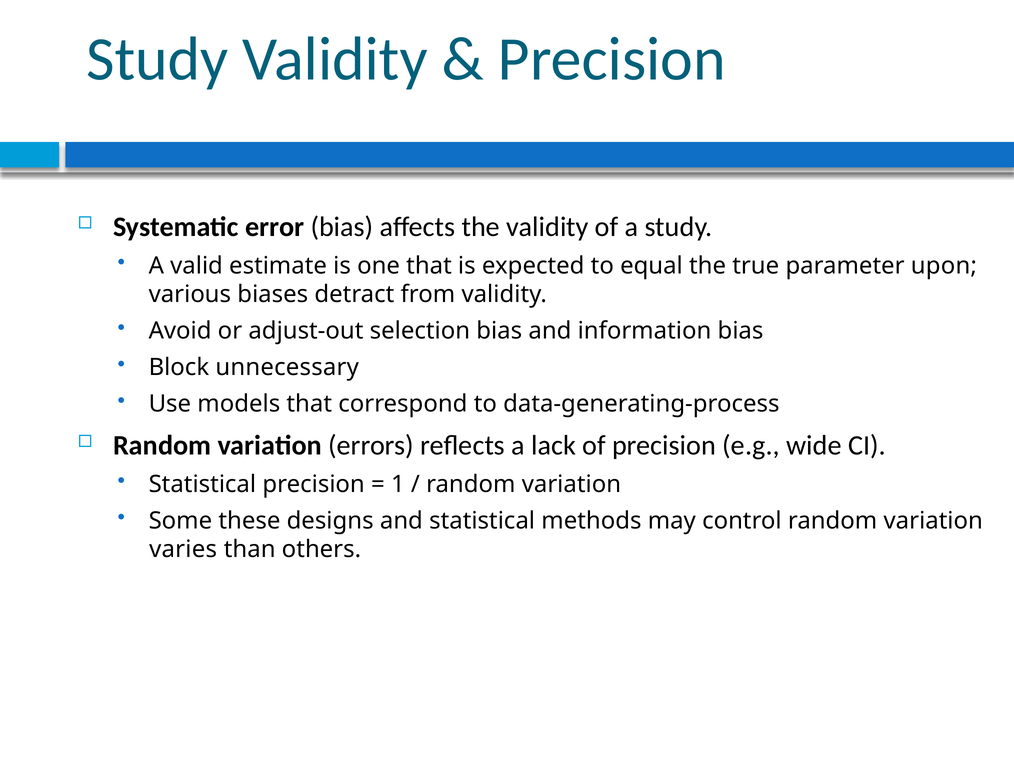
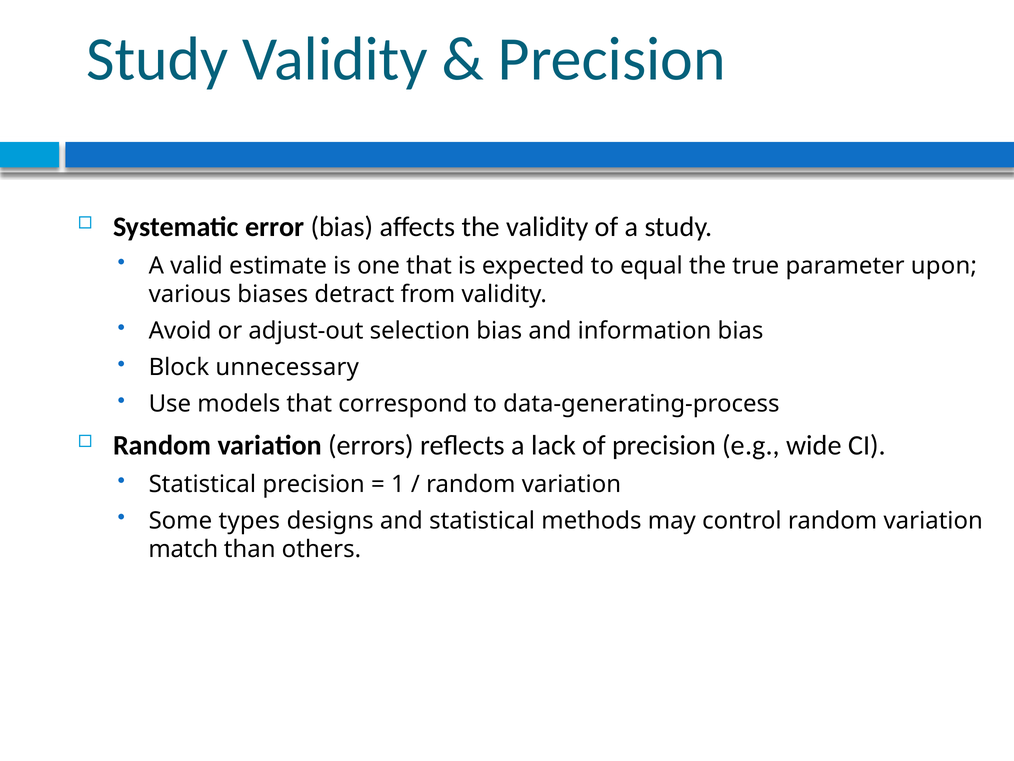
these: these -> types (249, 520)
varies: varies -> match (183, 549)
